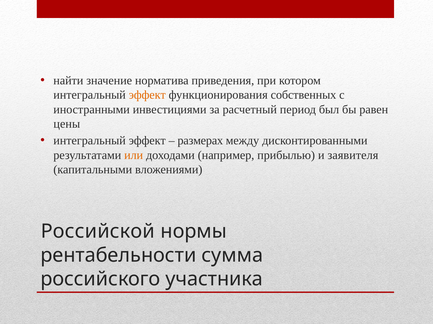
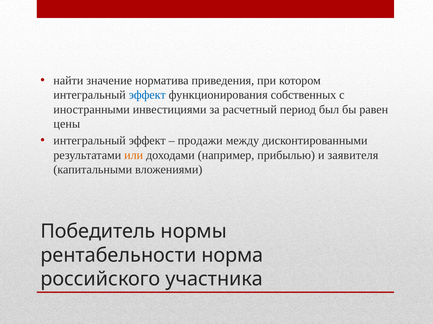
эффект colour: orange -> blue (147, 95)
размерах: размерах -> продажи (200, 141)
Российской: Российской -> Победитель (98, 232)
сумма: сумма -> норма (232, 256)
